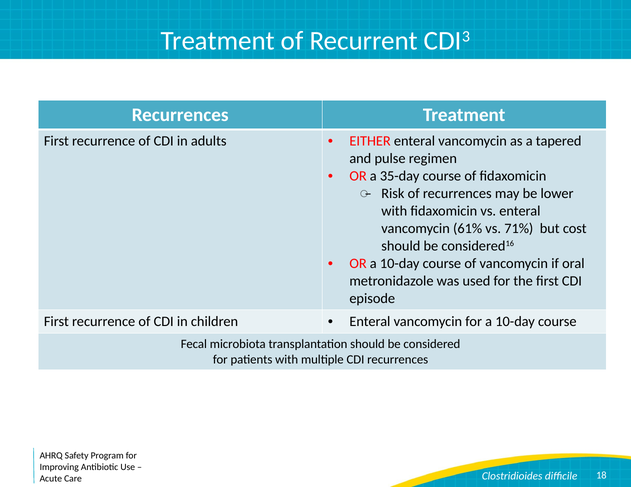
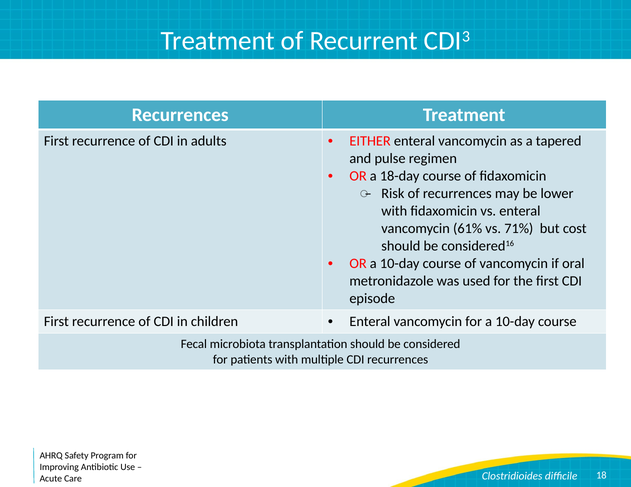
35-day: 35-day -> 18-day (400, 176)
